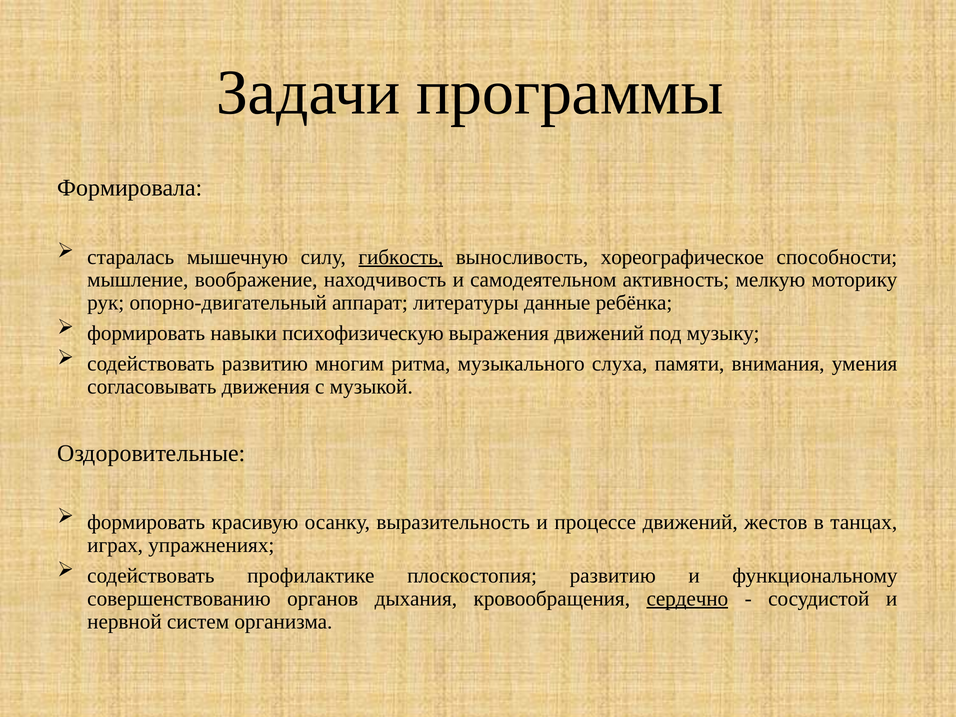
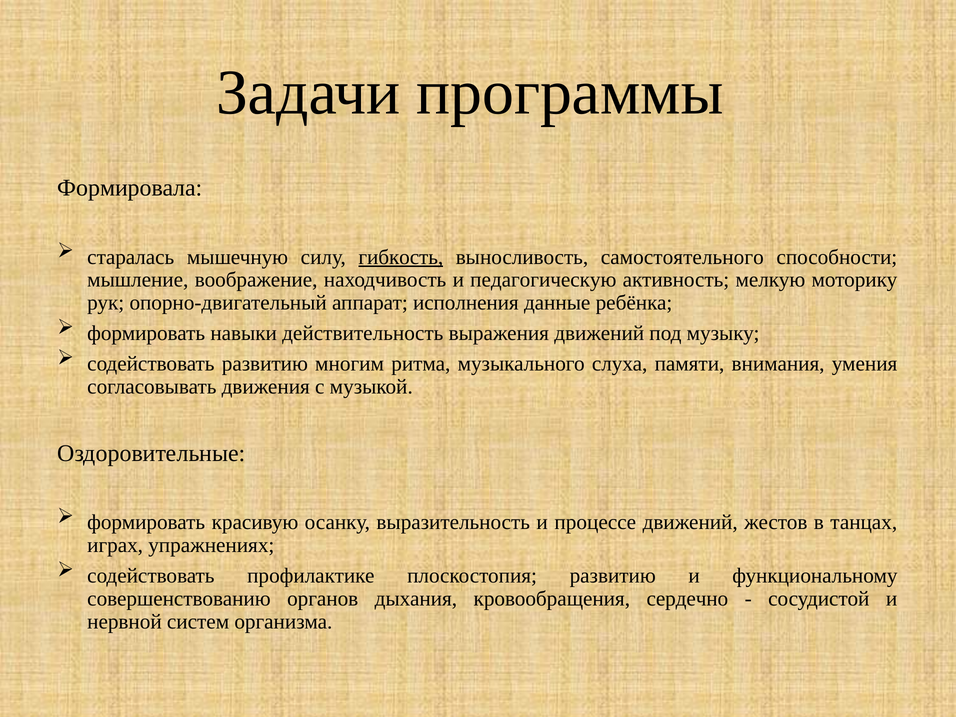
хореографическое: хореографическое -> самостоятельного (682, 257)
самодеятельном: самодеятельном -> педагогическую (543, 280)
литературы: литературы -> исполнения (466, 303)
психофизическую: психофизическую -> действительность (363, 333)
сердечно underline: present -> none (687, 599)
